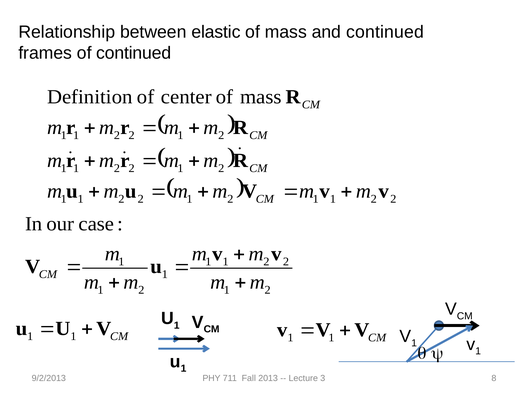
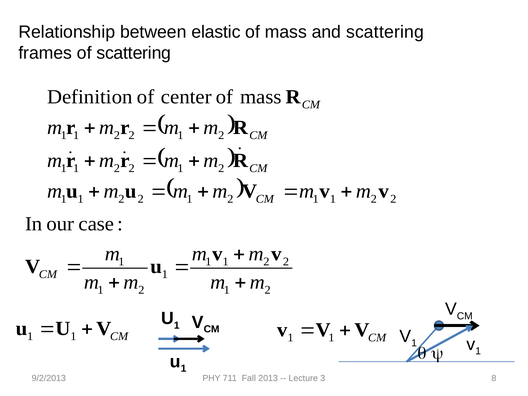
and continued: continued -> scattering (385, 32)
of continued: continued -> scattering (134, 53)
